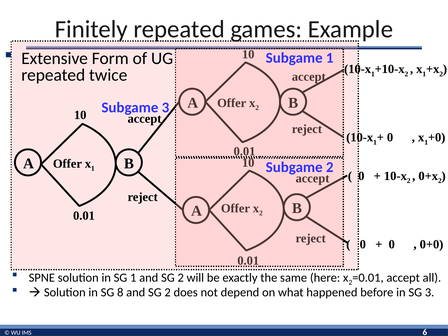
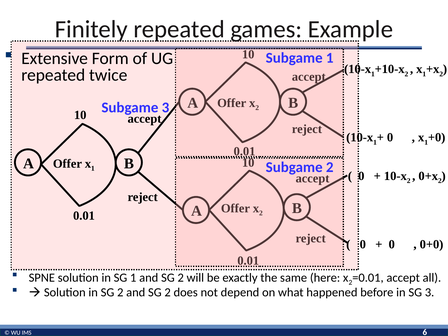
in SG 8: 8 -> 2 (120, 293)
